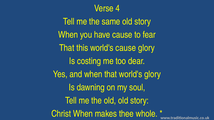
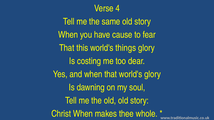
world's cause: cause -> things (126, 48)
